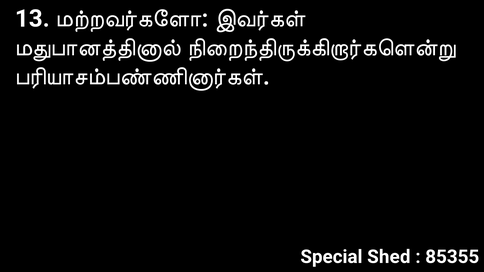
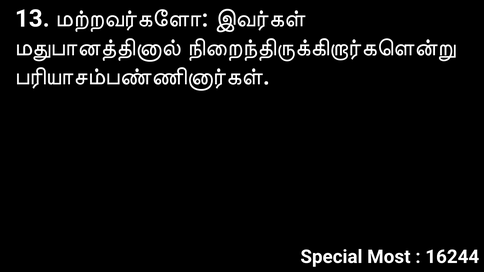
Shed: Shed -> Most (389, 257)
85355: 85355 -> 16244 (452, 257)
